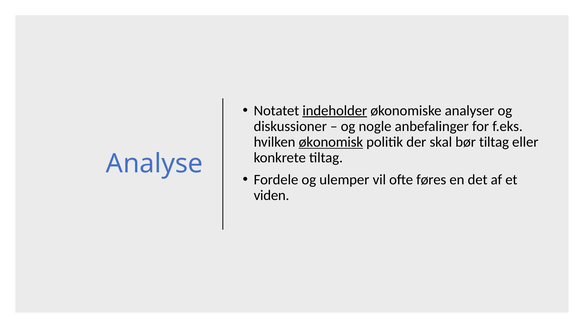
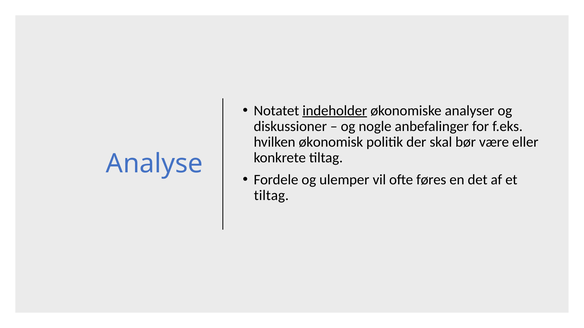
økonomisk underline: present -> none (331, 142)
bør tiltag: tiltag -> være (494, 142)
viden: viden -> tiltag (271, 196)
